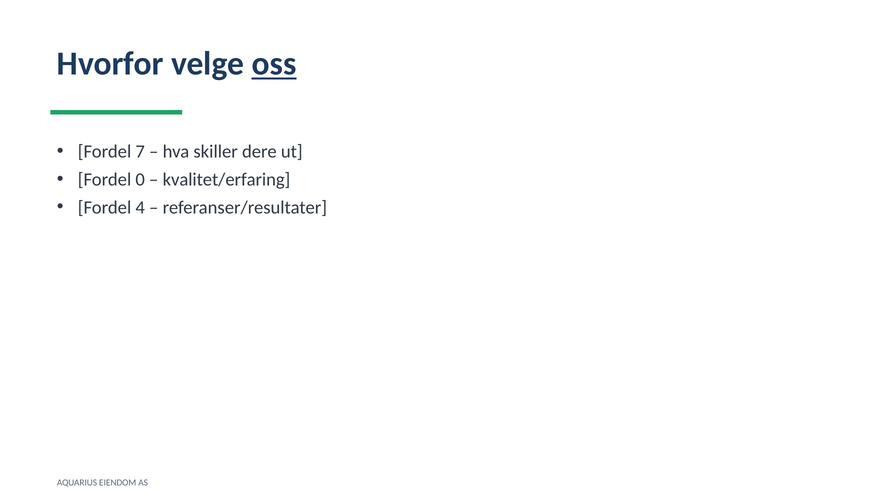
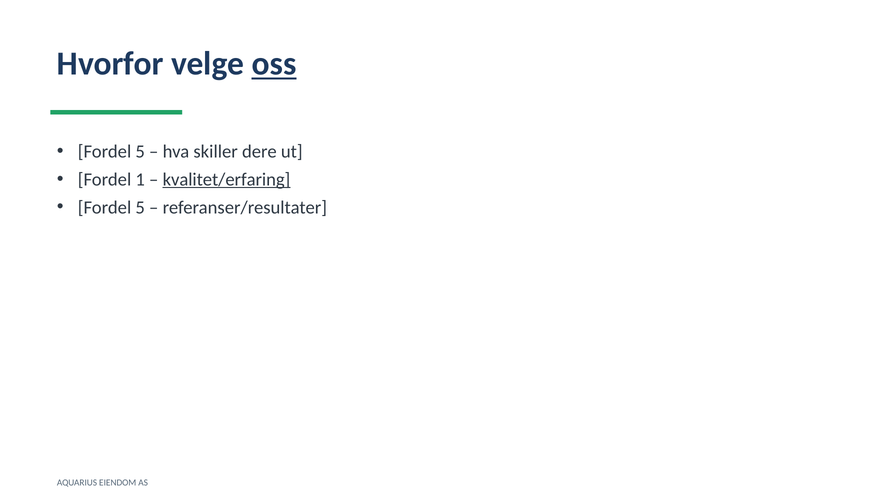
7: 7 -> 5 (140, 151)
0: 0 -> 1 (140, 179)
kvalitet/erfaring underline: none -> present (226, 179)
4: 4 -> 5 (140, 207)
